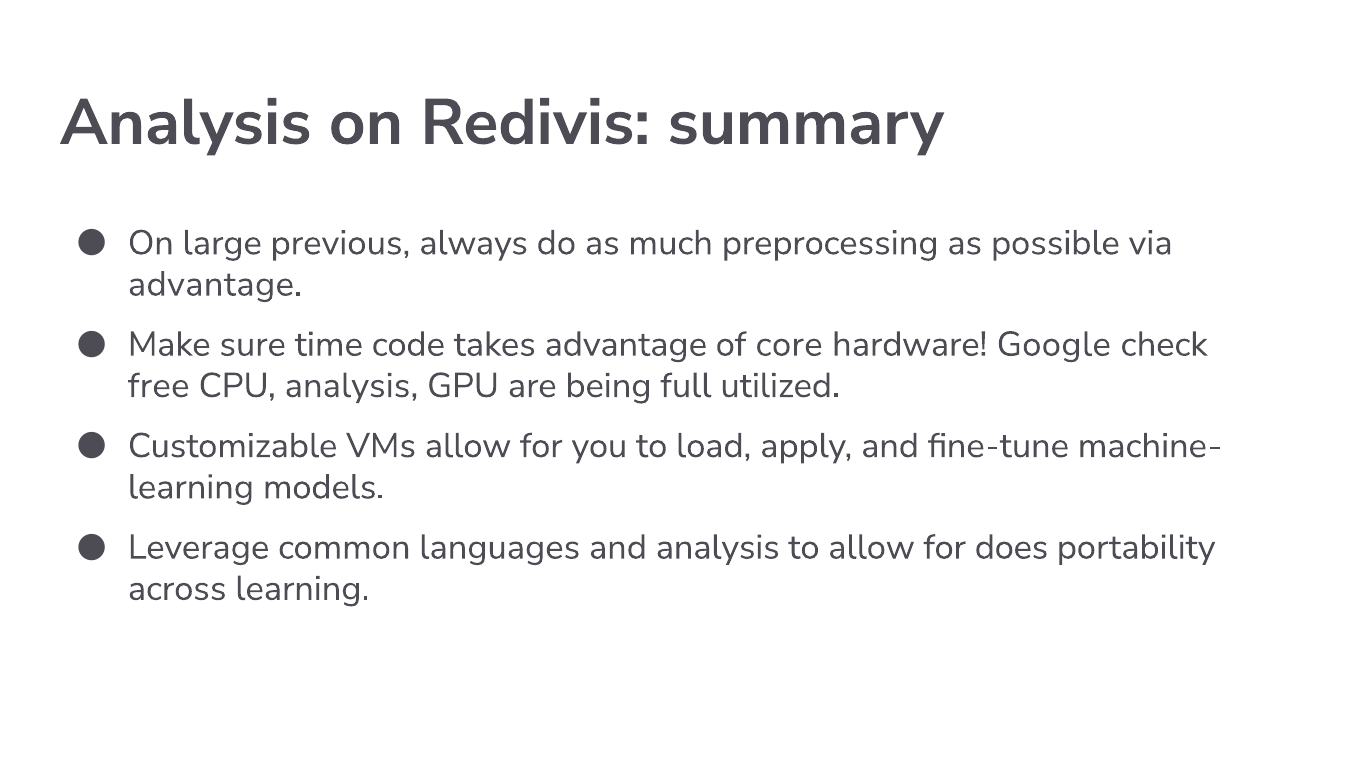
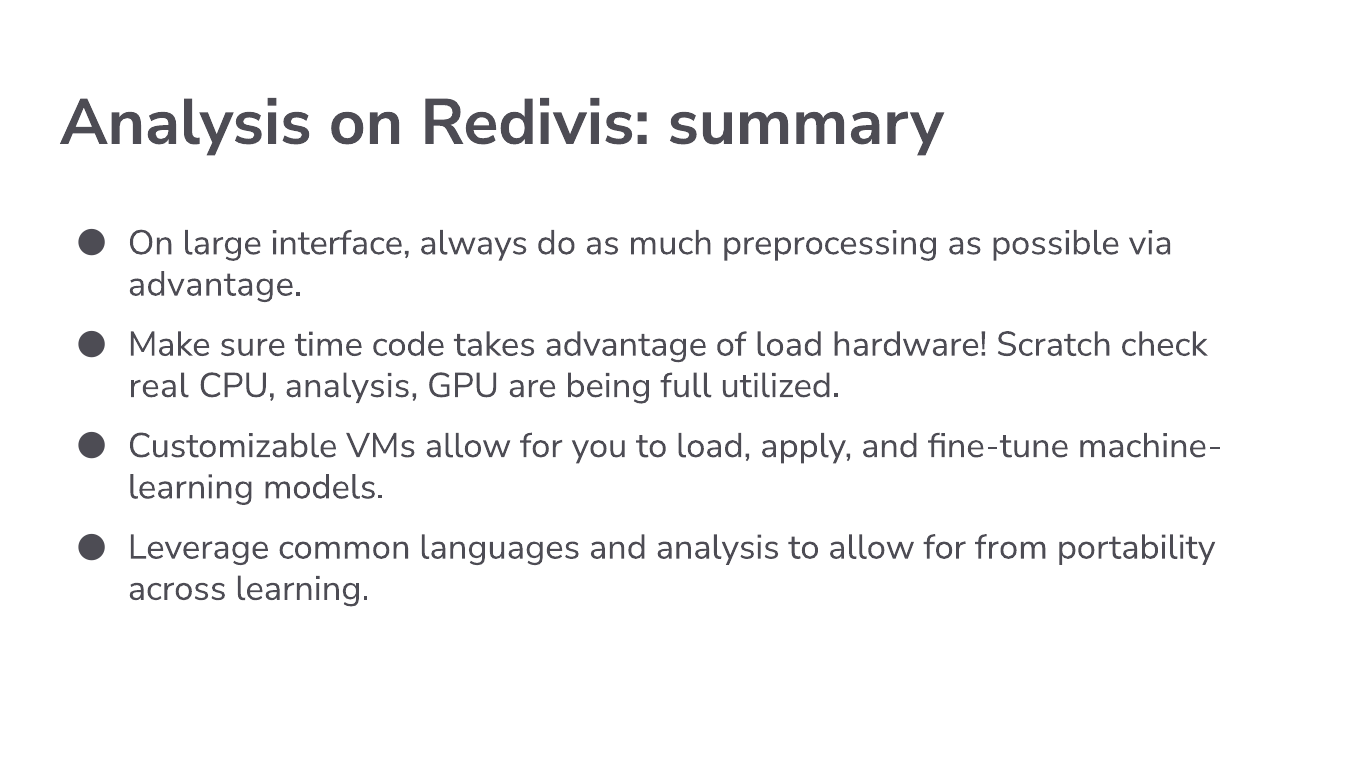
previous: previous -> interface (341, 243)
of core: core -> load (789, 345)
Google: Google -> Scratch (1054, 345)
free: free -> real (159, 386)
does: does -> from (1011, 548)
